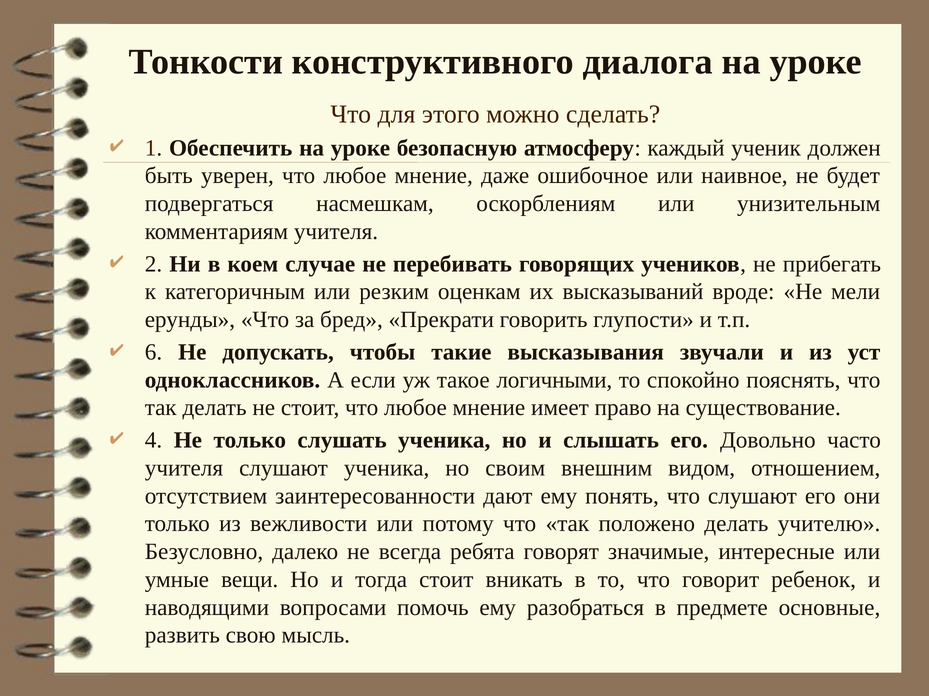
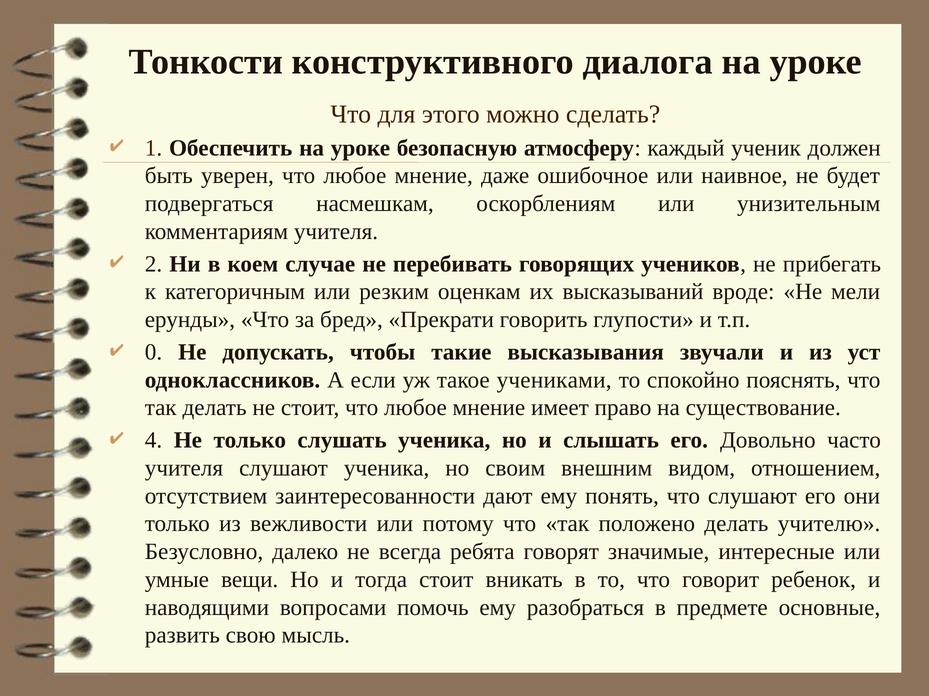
6: 6 -> 0 (154, 353)
логичными: логичными -> учениками (554, 380)
